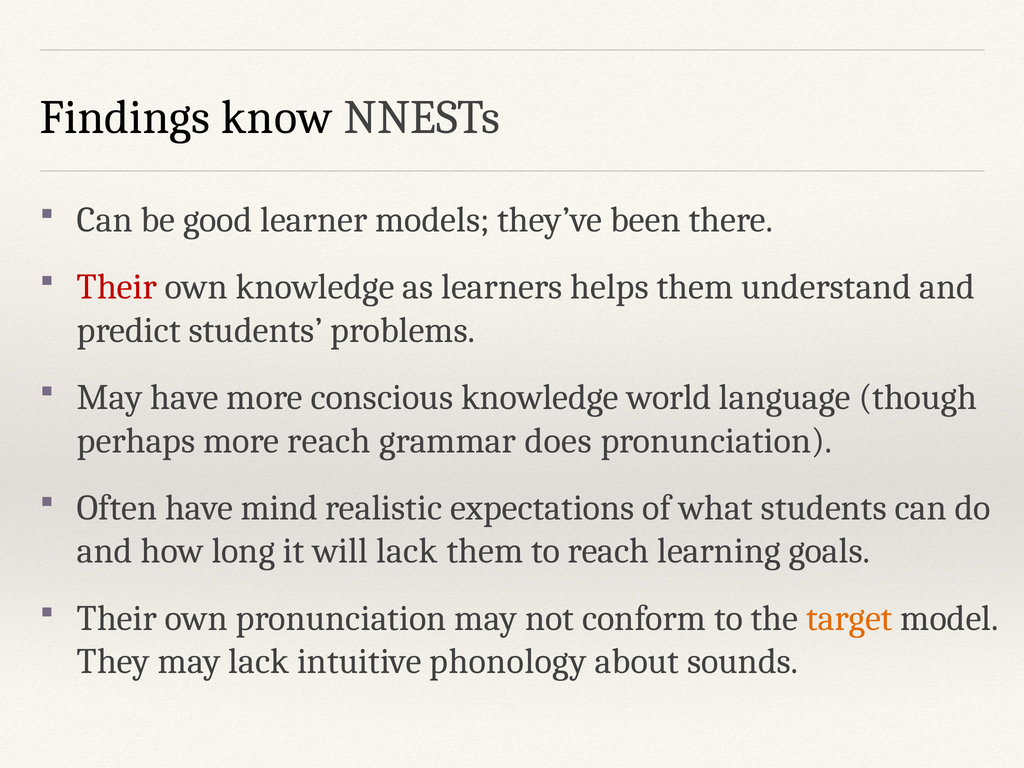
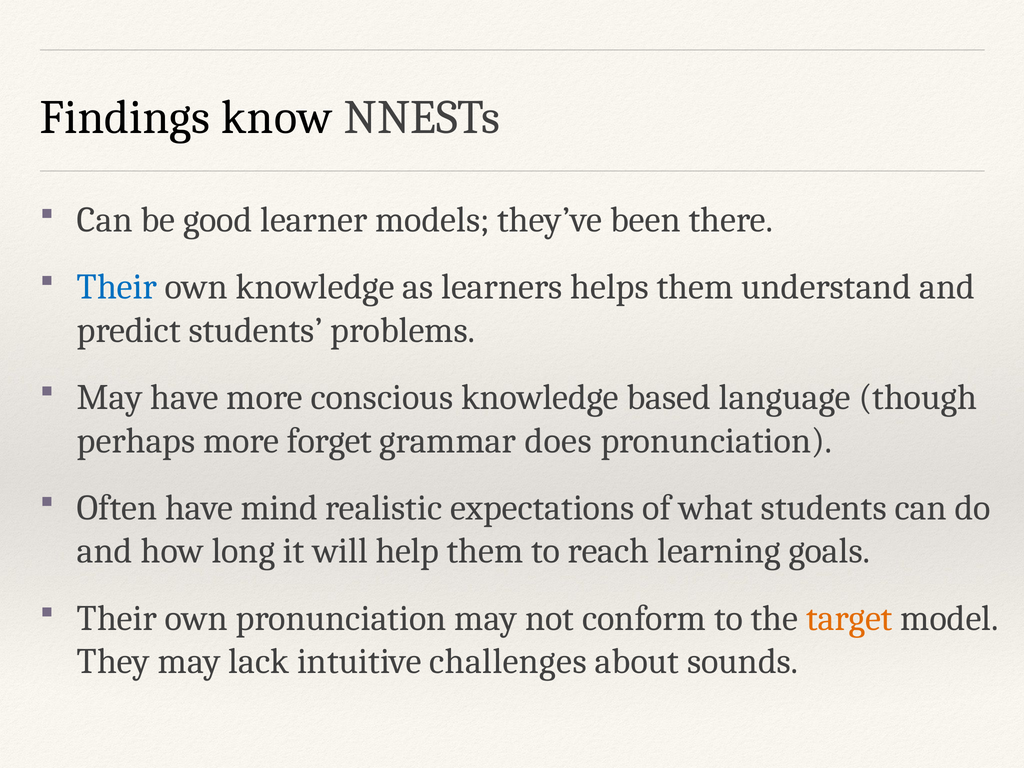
Their colour: red -> blue (117, 287)
world: world -> based (669, 397)
more reach: reach -> forget (329, 441)
will lack: lack -> help (407, 551)
phonology: phonology -> challenges (508, 661)
